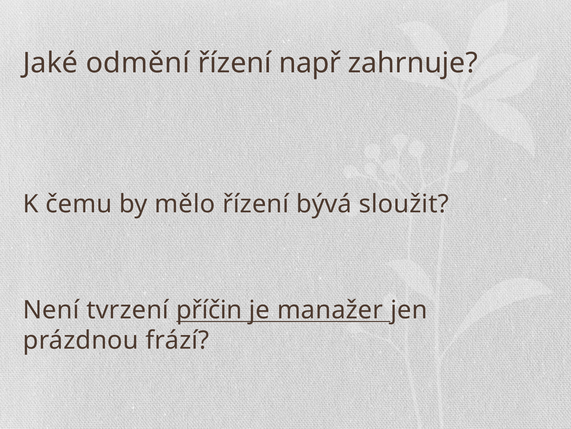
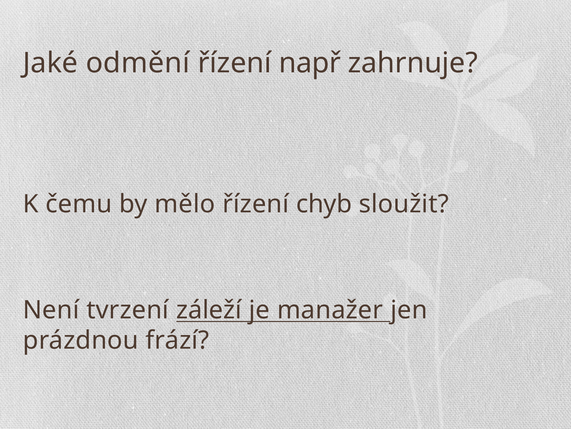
bývá: bývá -> chyb (324, 204)
příčin: příčin -> záleží (209, 309)
